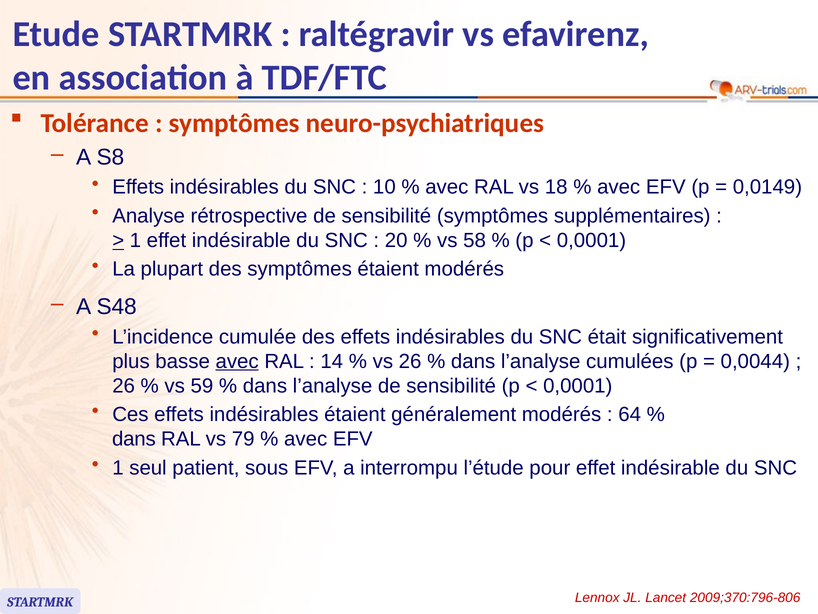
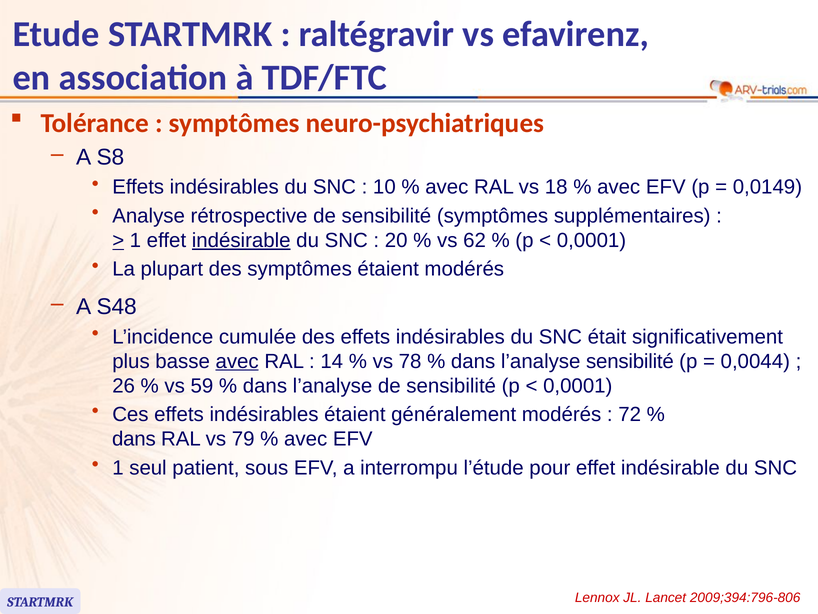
indésirable underline: none -> present (241, 240)
58: 58 -> 62 (475, 240)
vs 26: 26 -> 78 (410, 361)
l’analyse cumulées: cumulées -> sensibilité (630, 361)
64: 64 -> 72 (630, 414)
2009;370:796-806: 2009;370:796-806 -> 2009;394:796-806 (745, 598)
